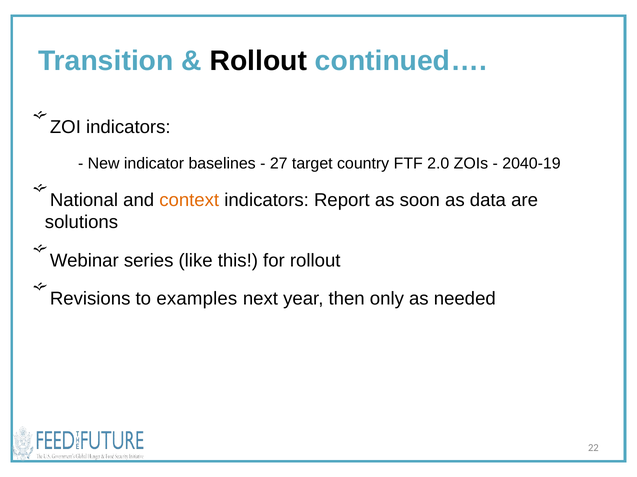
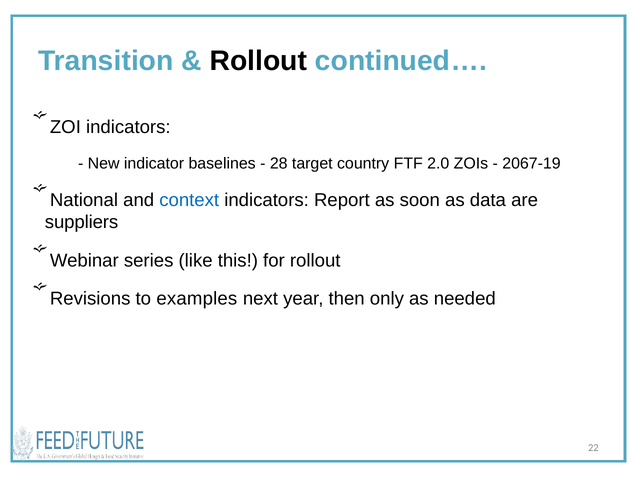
27: 27 -> 28 (279, 164)
2040-19: 2040-19 -> 2067-19 (531, 164)
context colour: orange -> blue (189, 200)
solutions: solutions -> suppliers (82, 223)
